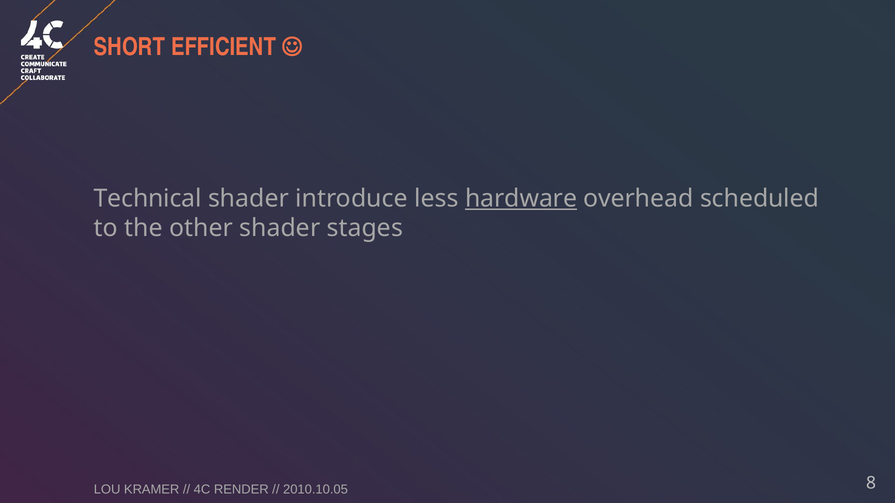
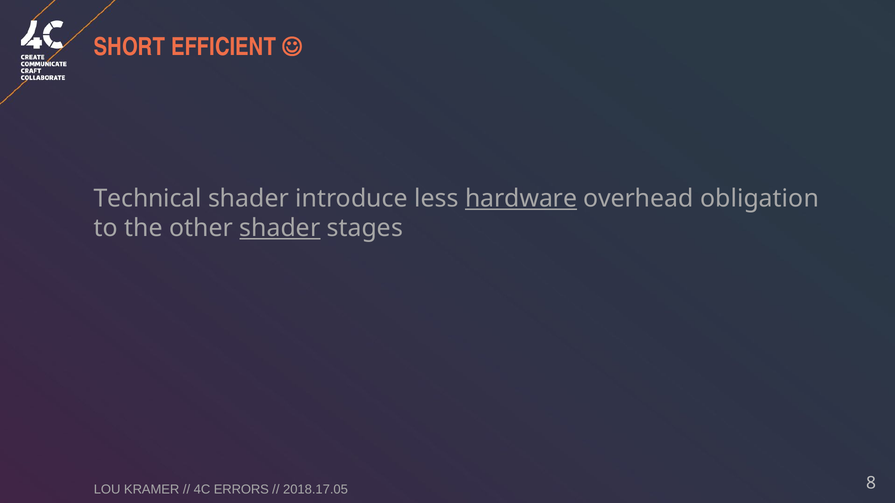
scheduled: scheduled -> obligation (760, 199)
shader underline: none -> present (280, 228)
RENDER: RENDER -> ERRORS (241, 490)
2010.10.05: 2010.10.05 -> 2018.17.05 (315, 490)
